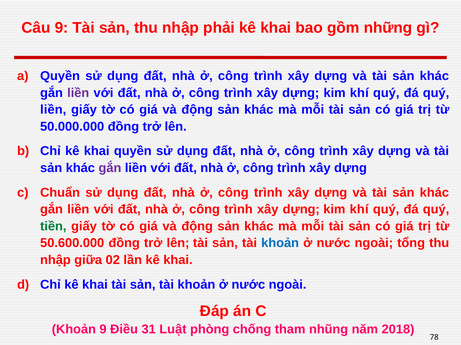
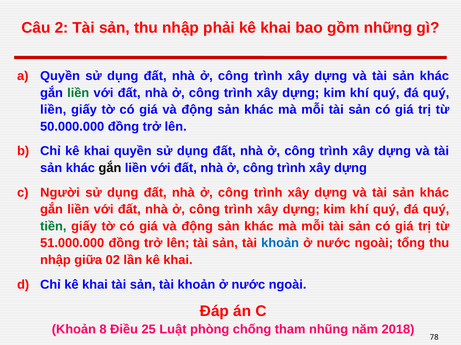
Câu 9: 9 -> 2 (62, 28)
liền colour: purple -> green (78, 93)
gắn colour: purple -> black (110, 168)
Chuẩn: Chuẩn -> Người (60, 193)
50.600.000: 50.600.000 -> 51.000.000 (72, 244)
Khoản 9: 9 -> 8 (103, 330)
31: 31 -> 25 (149, 330)
